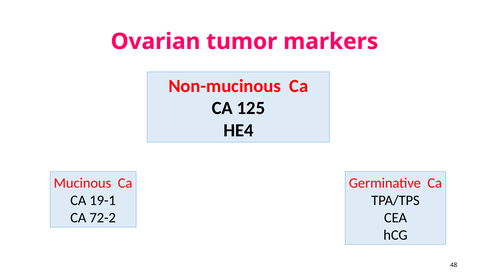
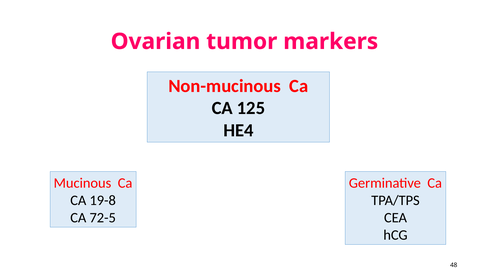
19-1: 19-1 -> 19-8 (103, 201)
72-2: 72-2 -> 72-5 (103, 218)
